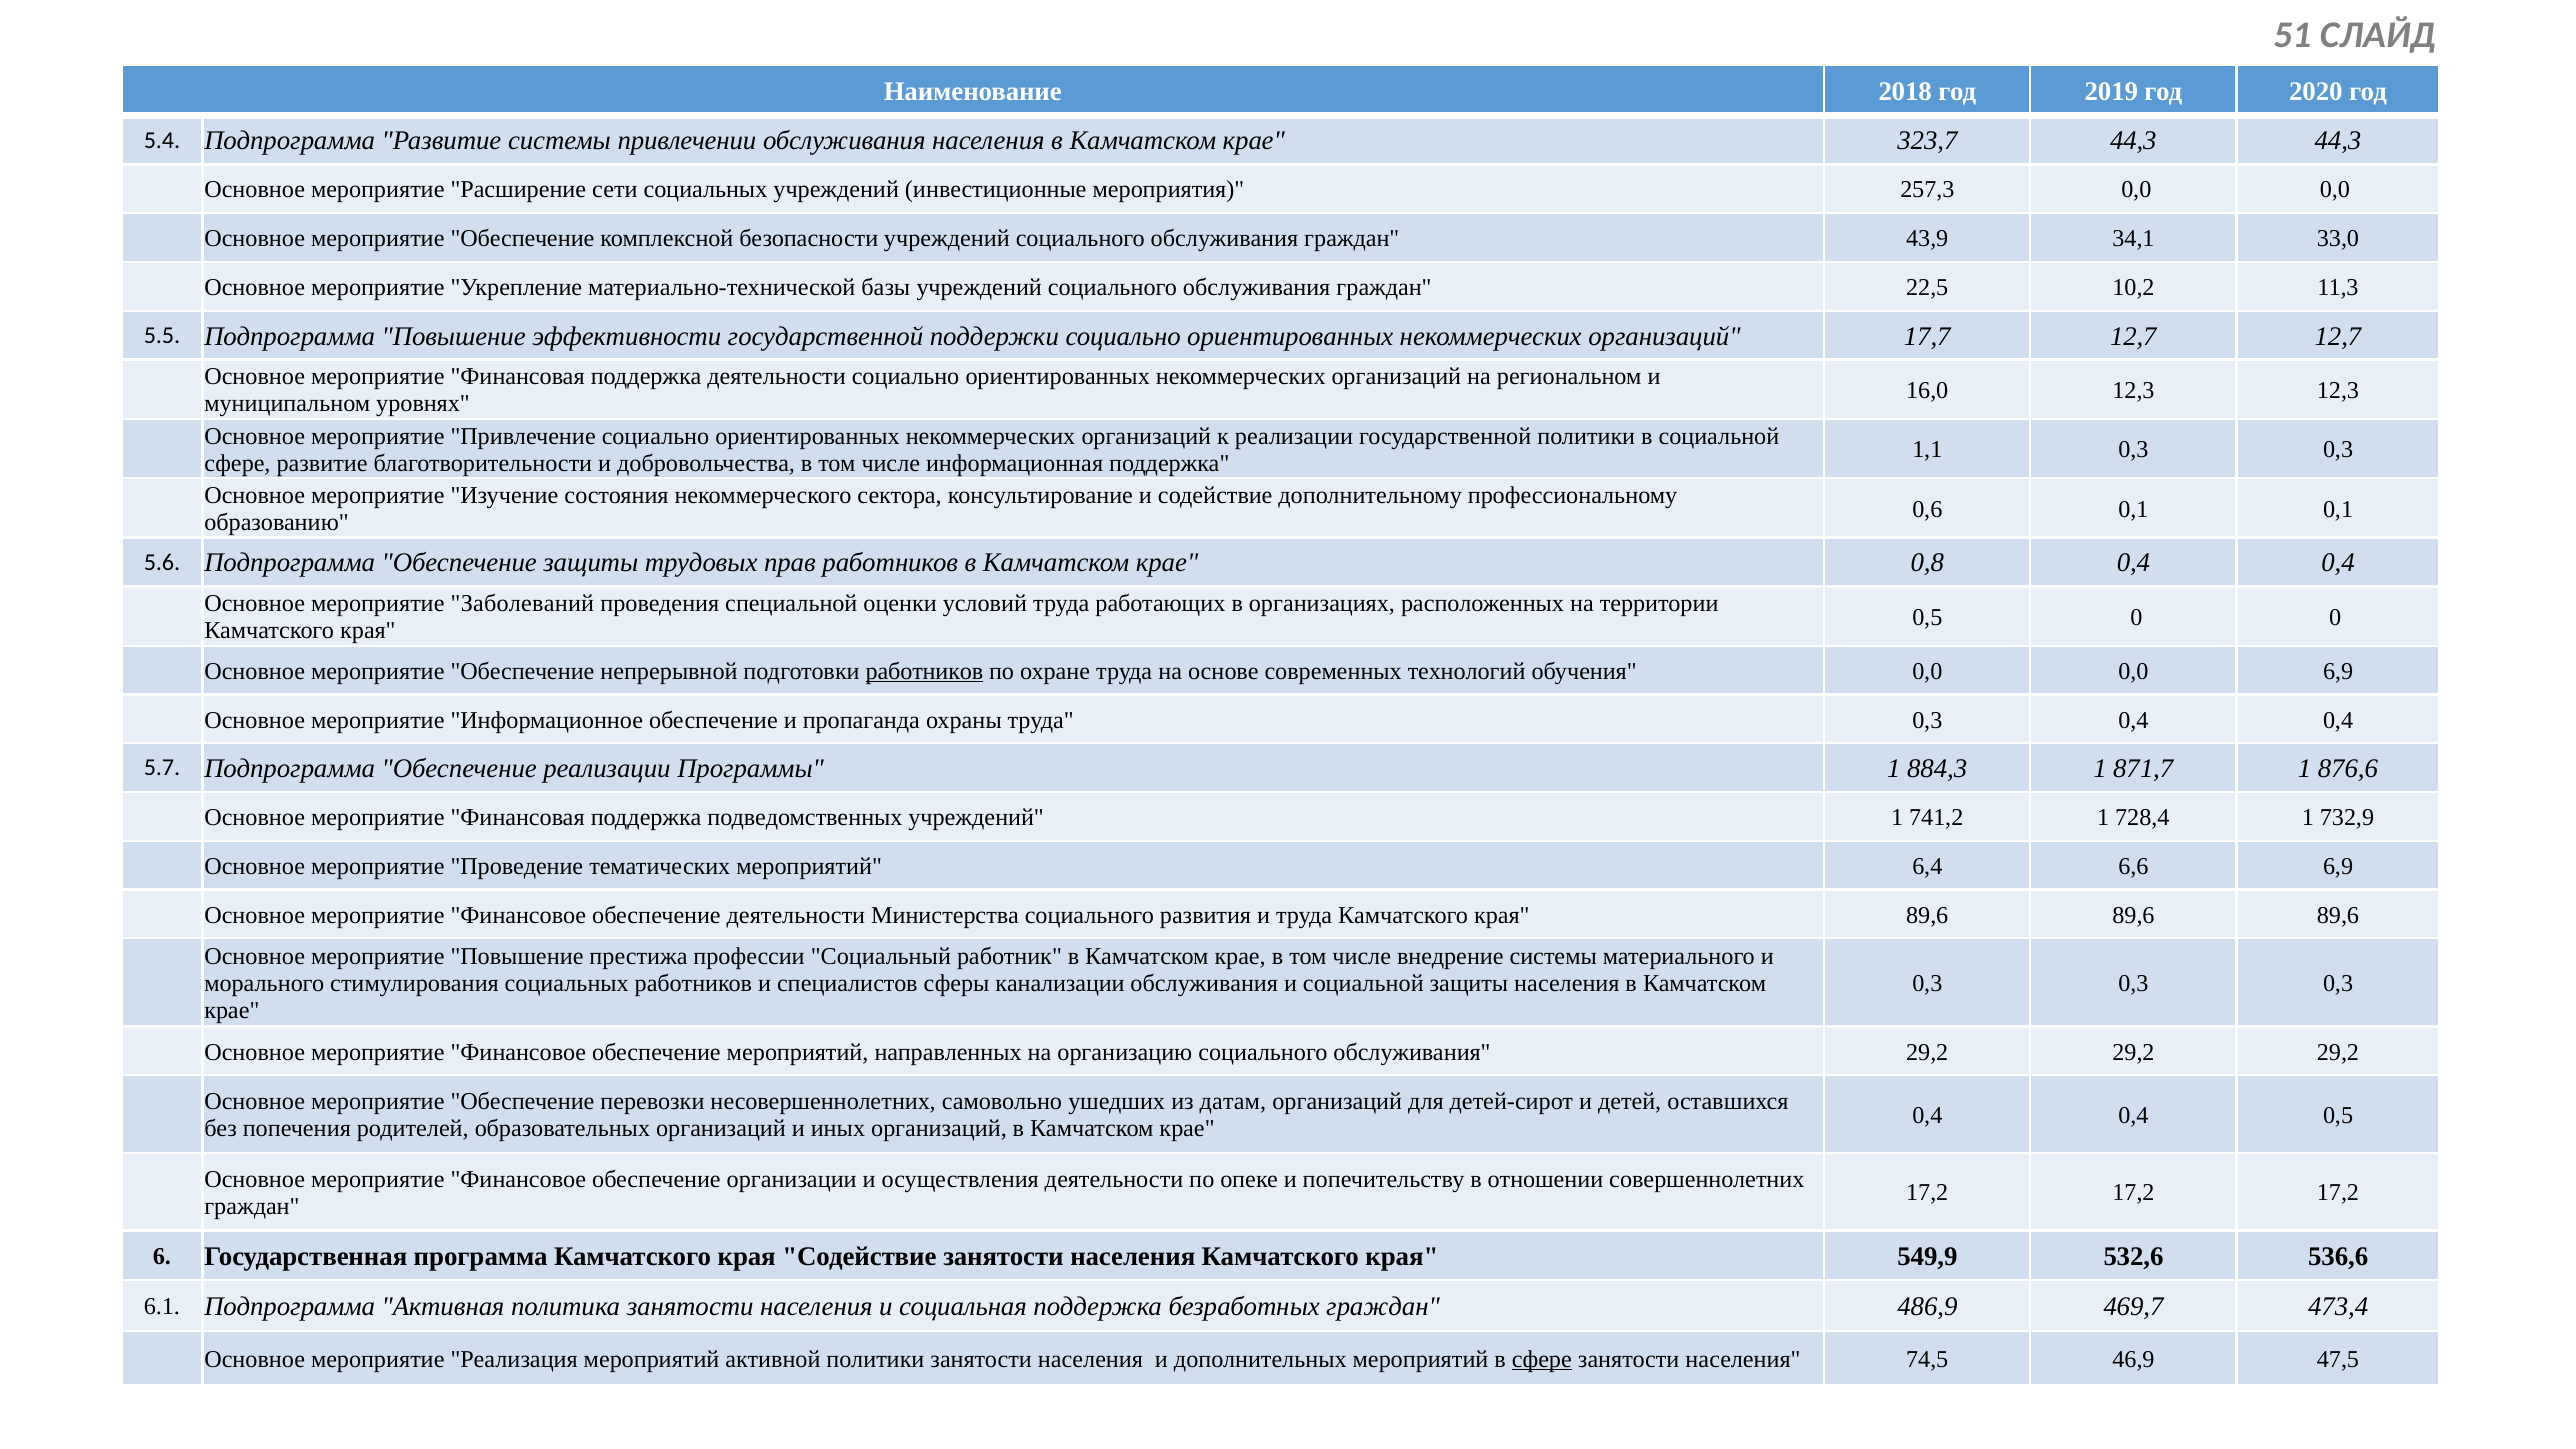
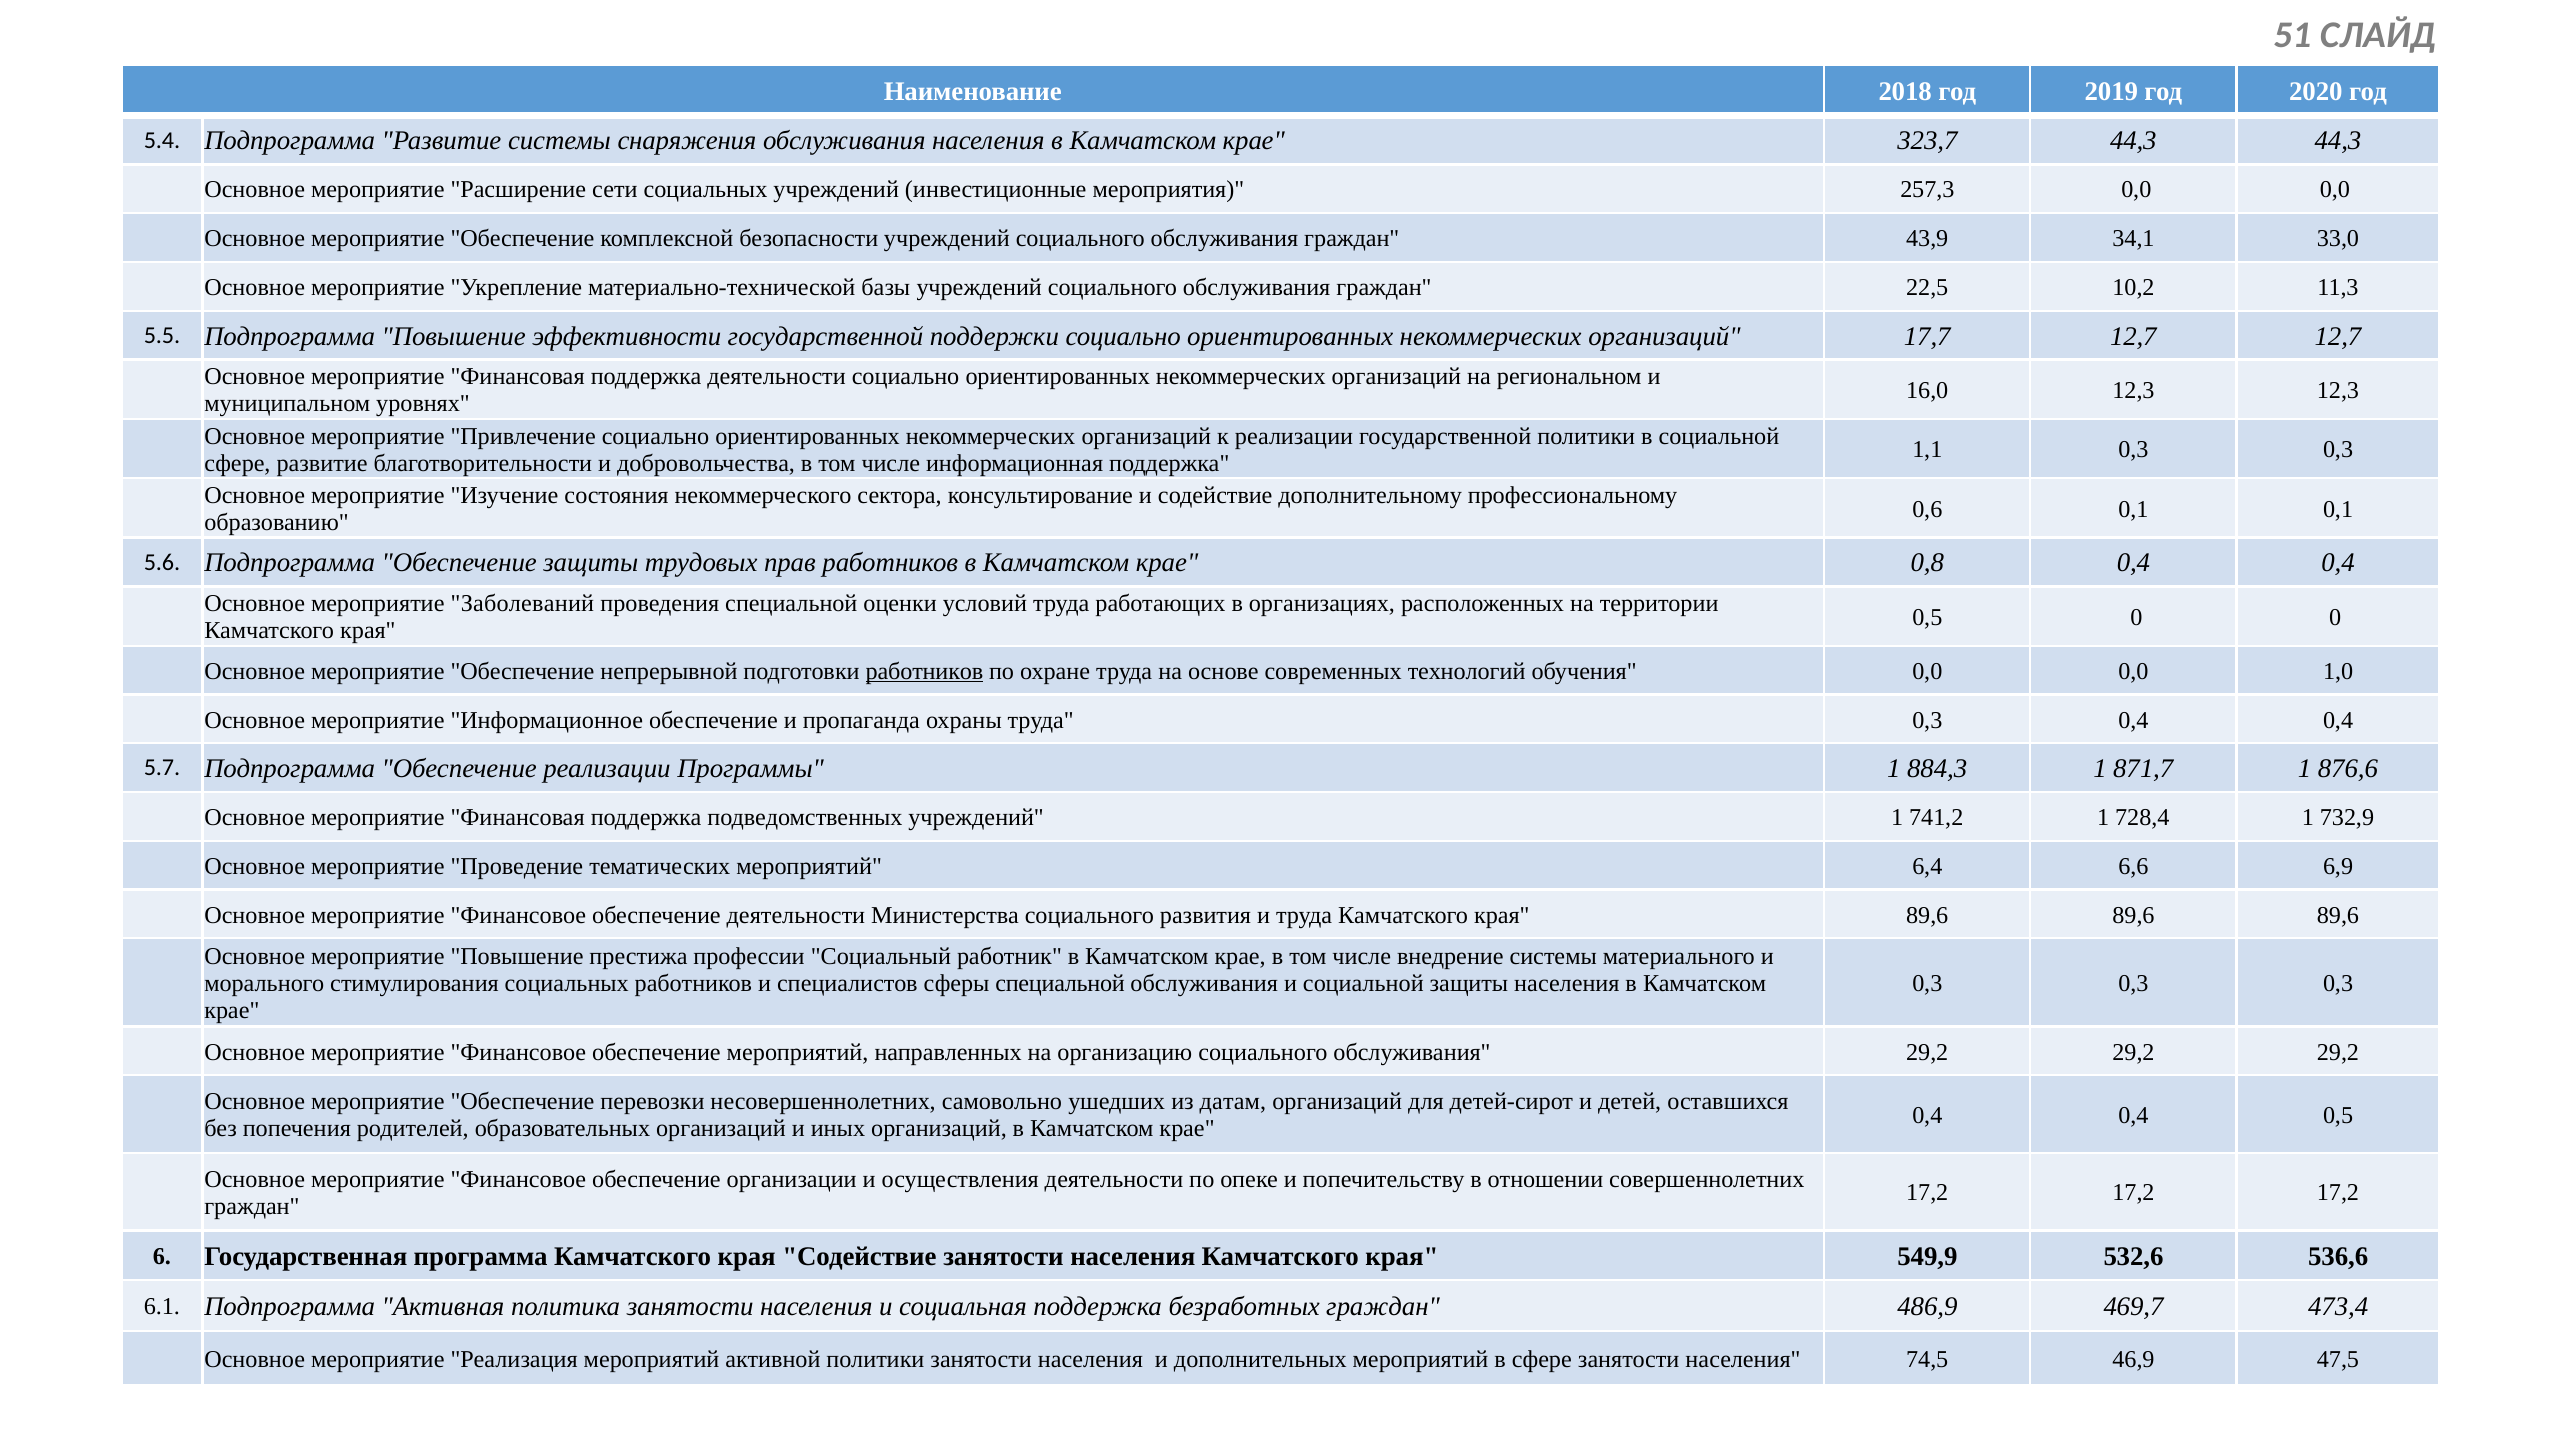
привлечении: привлечении -> снаряжения (687, 141)
0,0 6,9: 6,9 -> 1,0 (2338, 671)
сферы канализации: канализации -> специальной (1060, 984)
сфере underline: present -> none (1542, 1359)
